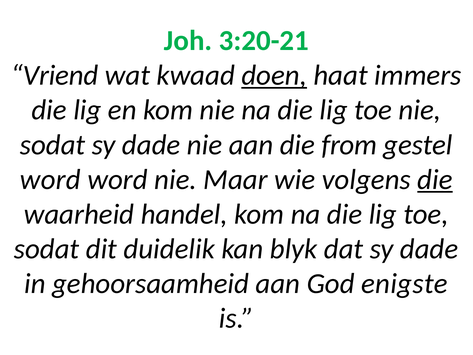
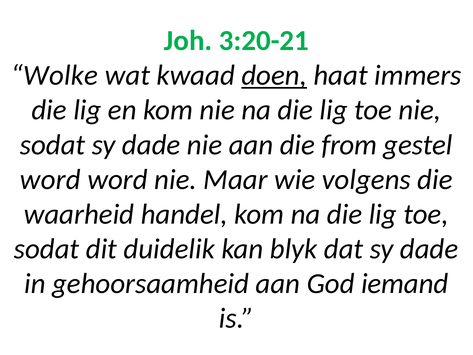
Vriend: Vriend -> Wolke (54, 75)
die underline: present -> none (435, 179)
enigste: enigste -> iemand (405, 283)
